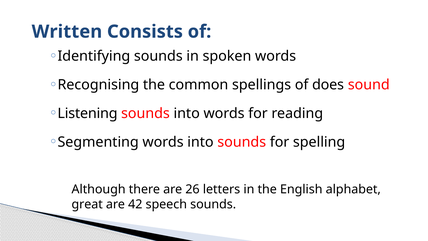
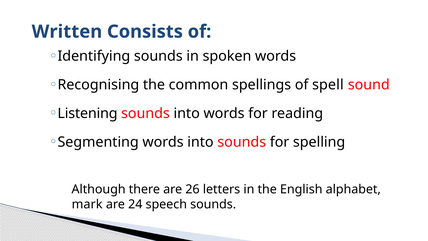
does: does -> spell (328, 85)
great: great -> mark (87, 204)
42: 42 -> 24 (135, 204)
